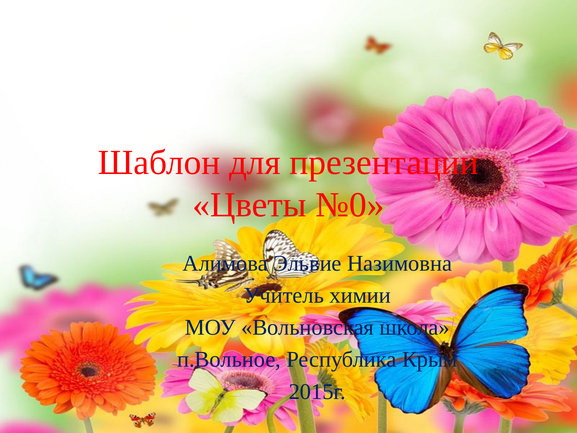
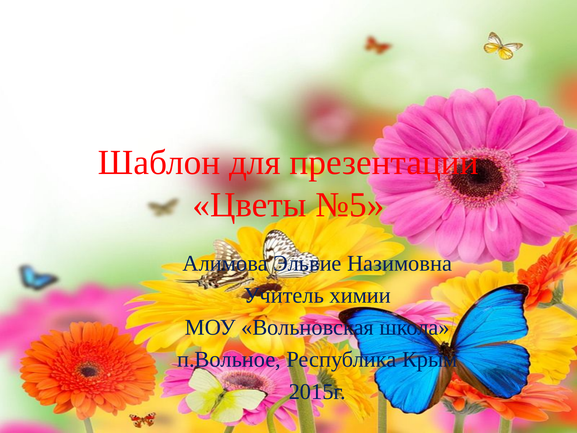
№0: №0 -> №5 (350, 205)
